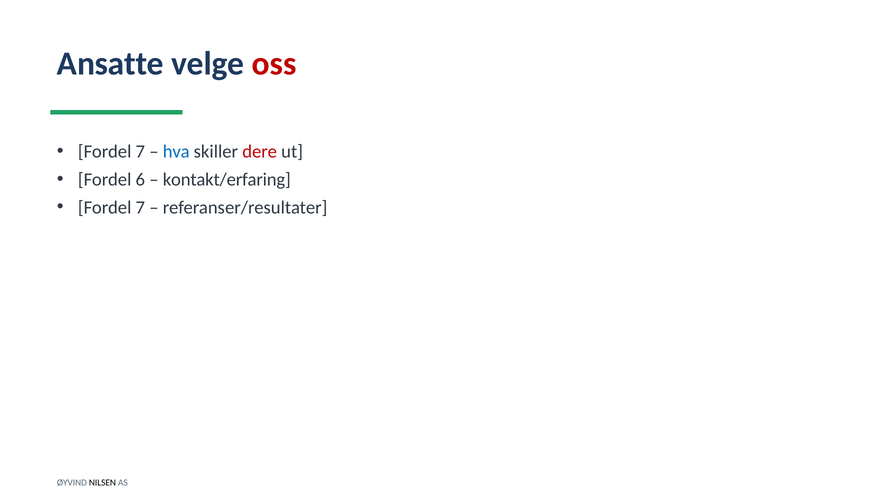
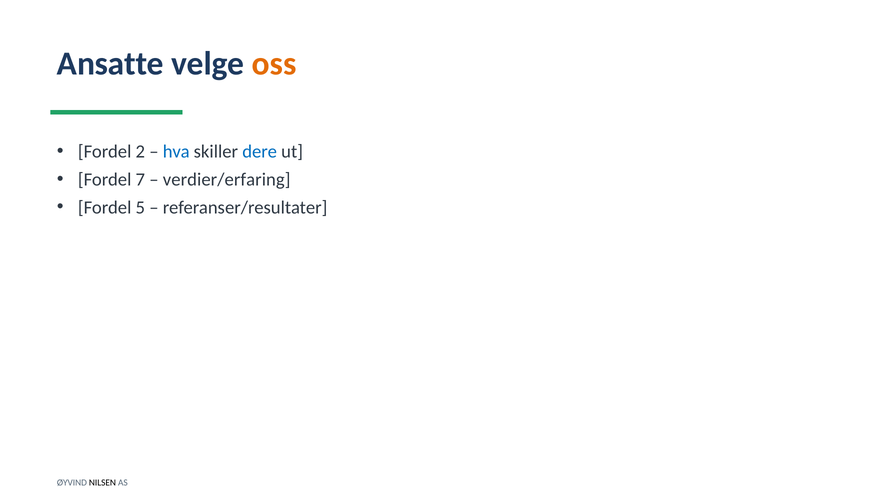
oss colour: red -> orange (274, 64)
7: 7 -> 2 (140, 152)
dere colour: red -> blue (260, 152)
6: 6 -> 7 (140, 180)
kontakt/erfaring: kontakt/erfaring -> verdier/erfaring (227, 180)
7: 7 -> 5 (140, 208)
